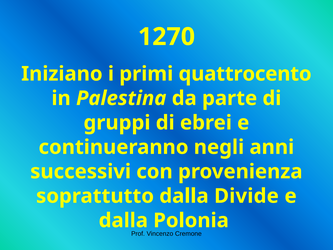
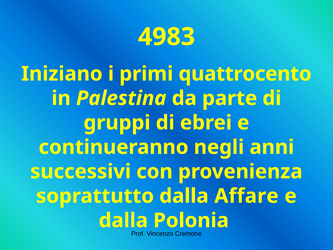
1270: 1270 -> 4983 (166, 37)
Divide: Divide -> Affare (246, 196)
